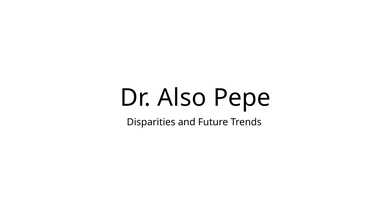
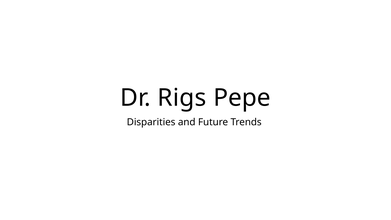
Also: Also -> Rigs (182, 98)
